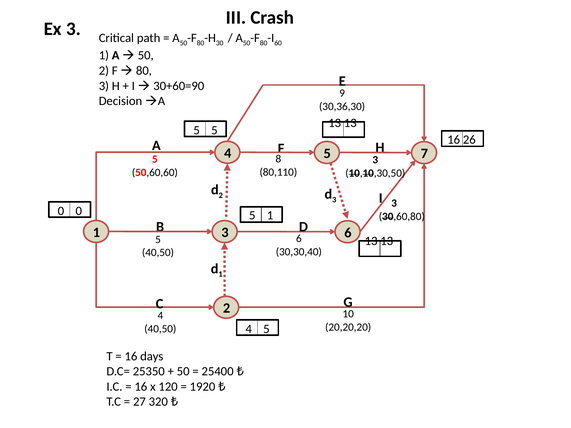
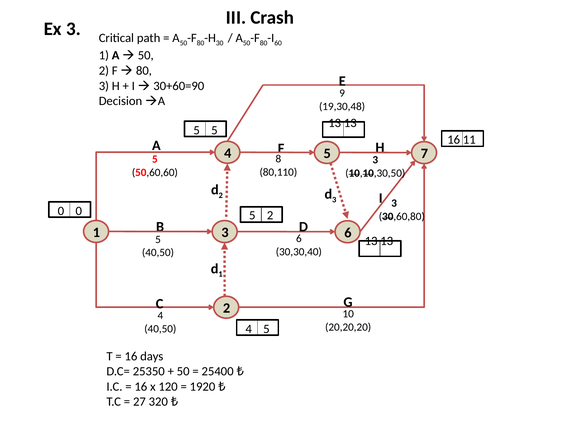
30,36,30: 30,36,30 -> 19,30,48 (342, 107)
26: 26 -> 11 (469, 140)
5 1: 1 -> 2 (270, 215)
